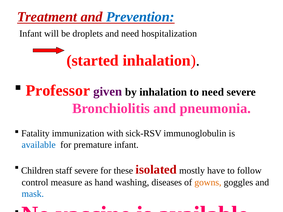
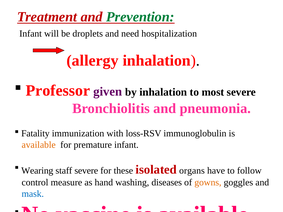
Prevention colour: blue -> green (140, 17)
started: started -> allergy (93, 61)
to need: need -> most (213, 92)
sick-RSV: sick-RSV -> loss-RSV (144, 134)
available colour: blue -> orange (39, 145)
Children: Children -> Wearing (37, 171)
mostly: mostly -> organs (192, 171)
